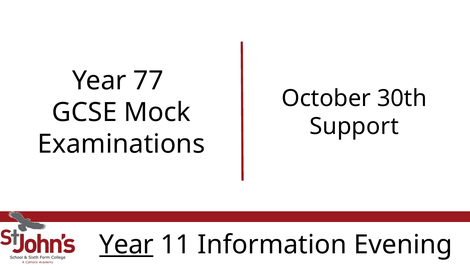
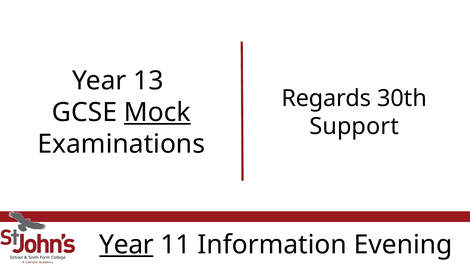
77: 77 -> 13 (148, 80)
October: October -> Regards (326, 98)
Mock underline: none -> present (157, 112)
